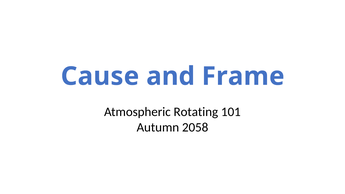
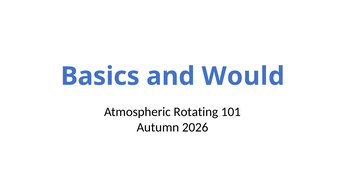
Cause: Cause -> Basics (100, 76)
Frame: Frame -> Would (243, 76)
2058: 2058 -> 2026 (195, 127)
